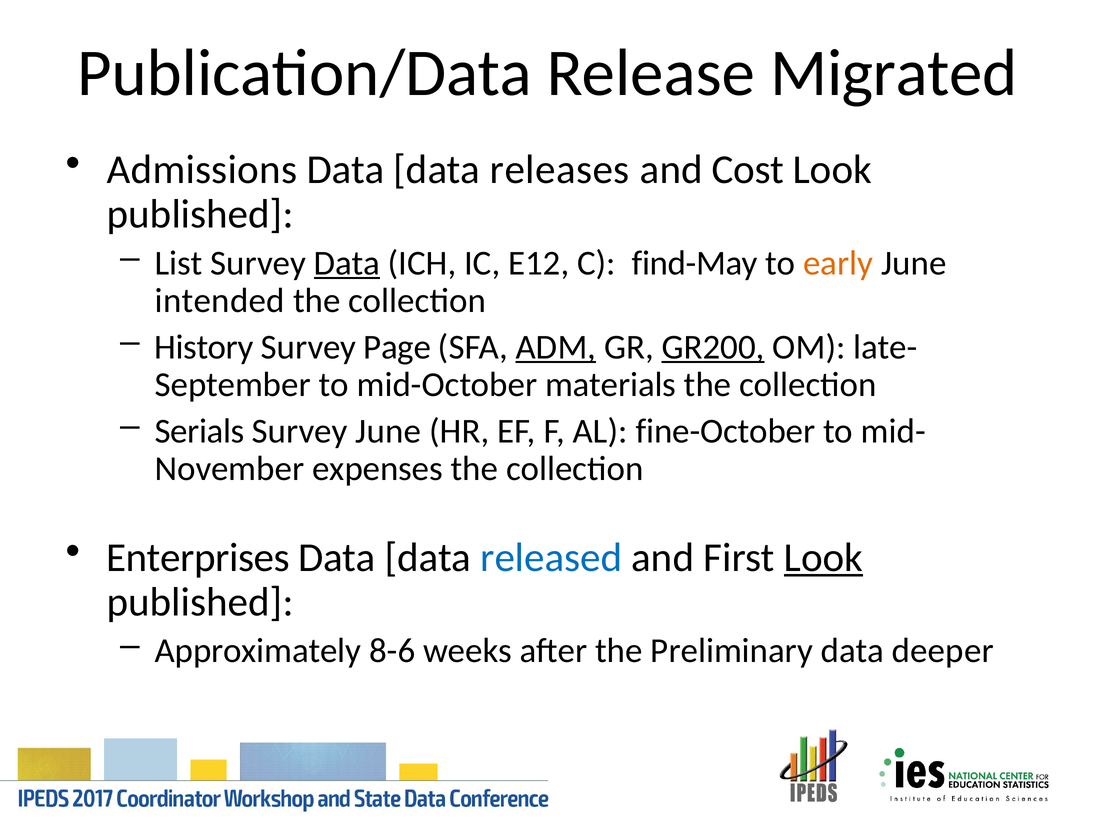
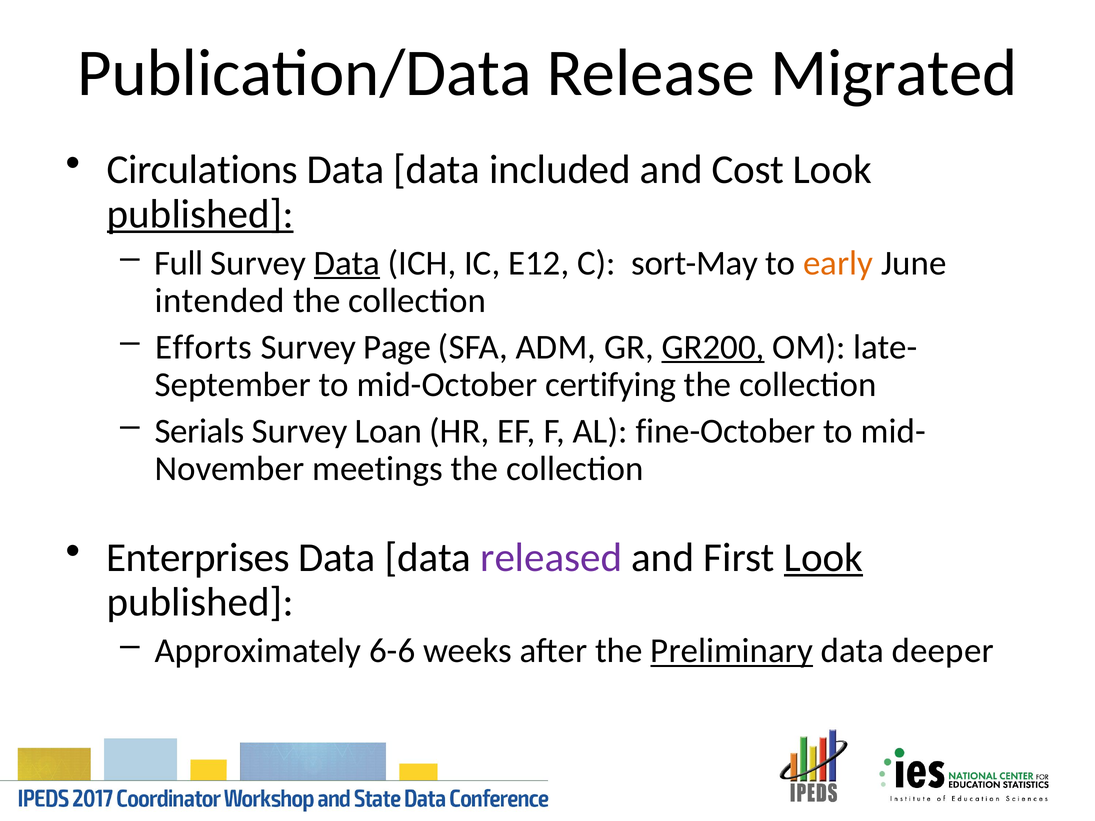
Admissions: Admissions -> Circulations (202, 170)
releases: releases -> included (560, 170)
published underline: none -> present (200, 214)
List: List -> Full (179, 263)
find-May: find-May -> sort-May (695, 263)
History: History -> Efforts (204, 347)
ADM underline: present -> none (556, 347)
materials: materials -> certifying (611, 385)
Survey June: June -> Loan (389, 431)
expenses: expenses -> meetings (378, 469)
released colour: blue -> purple (551, 558)
8-6: 8-6 -> 6-6 (392, 651)
Preliminary underline: none -> present (732, 651)
